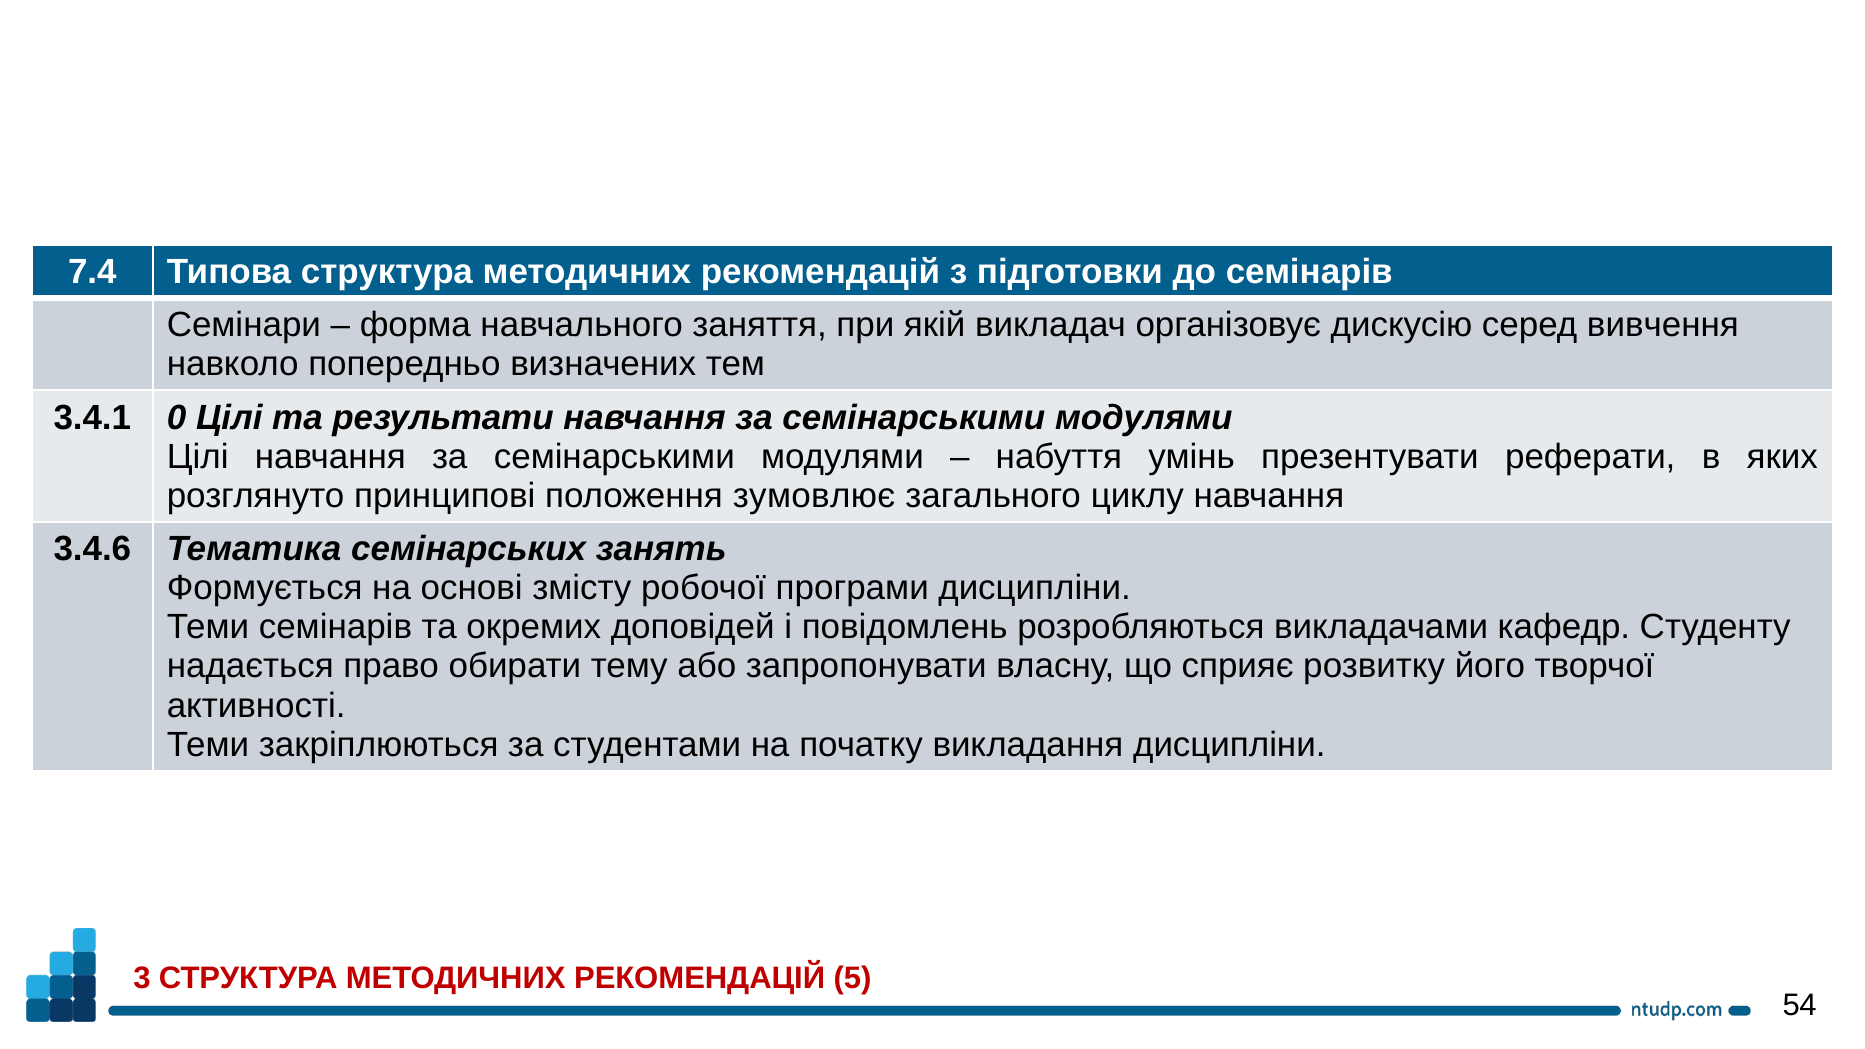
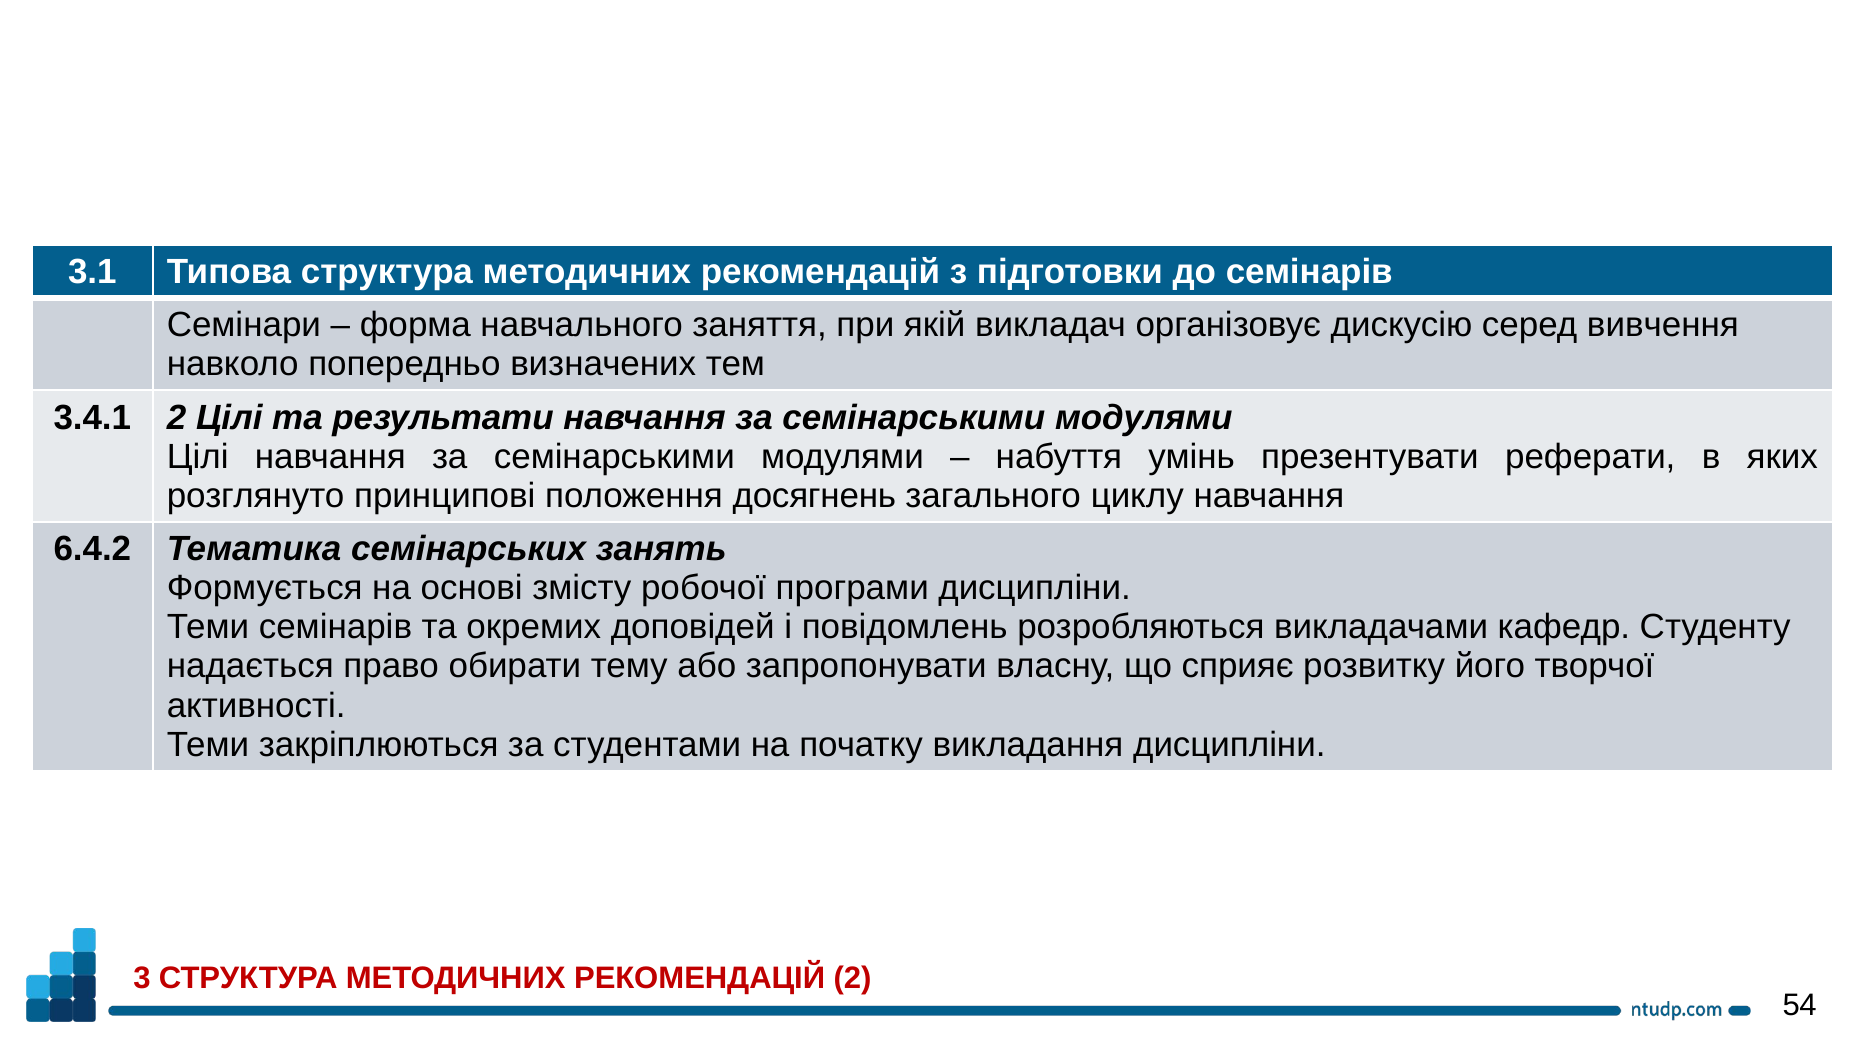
7.4: 7.4 -> 3.1 (92, 272)
3.4.1 0: 0 -> 2 (177, 417)
зумовлює: зумовлює -> досягнень (814, 496)
3.4.6: 3.4.6 -> 6.4.2 (92, 549)
РЕКОМЕНДАЦІЙ 5: 5 -> 2 (853, 978)
